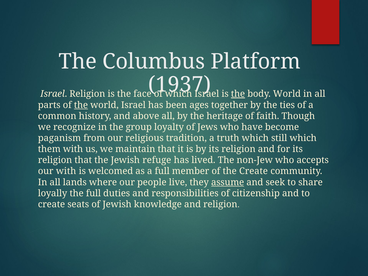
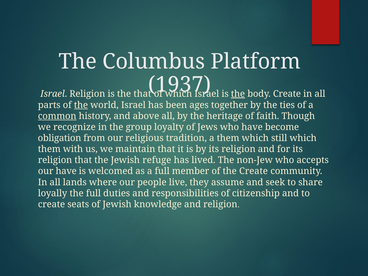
the face: face -> that (142, 94)
body World: World -> Create (287, 94)
common underline: none -> present (57, 116)
paganism: paganism -> obligation (60, 138)
a truth: truth -> them (228, 138)
our with: with -> have (66, 171)
assume underline: present -> none (228, 182)
